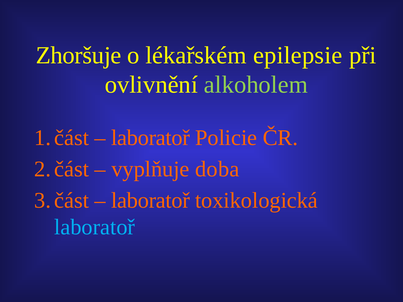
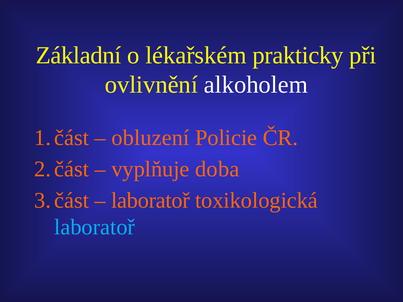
Zhoršuje: Zhoršuje -> Základní (79, 55)
epilepsie: epilepsie -> prakticky (298, 55)
alkoholem colour: light green -> white (256, 85)
laboratoř: laboratoř -> obluzení (150, 138)
